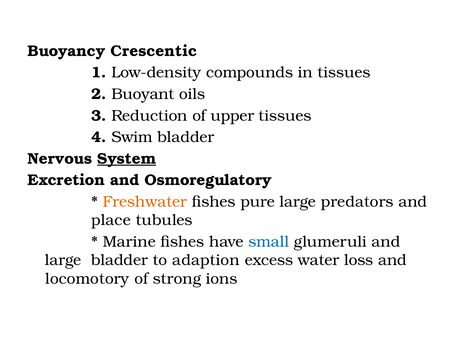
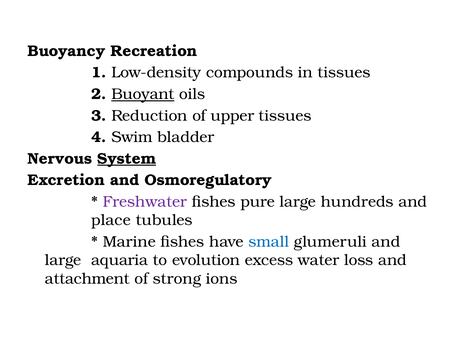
Crescentic: Crescentic -> Recreation (154, 51)
Buoyant underline: none -> present (143, 94)
Freshwater colour: orange -> purple (145, 202)
predators: predators -> hundreds (357, 202)
large bladder: bladder -> aquaria (120, 260)
adaption: adaption -> evolution (206, 260)
locomotory: locomotory -> attachment (87, 278)
